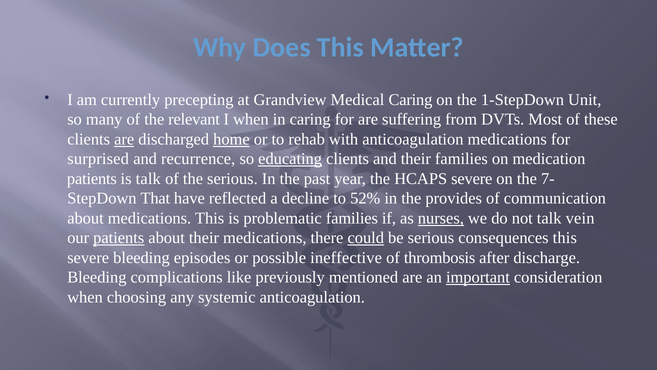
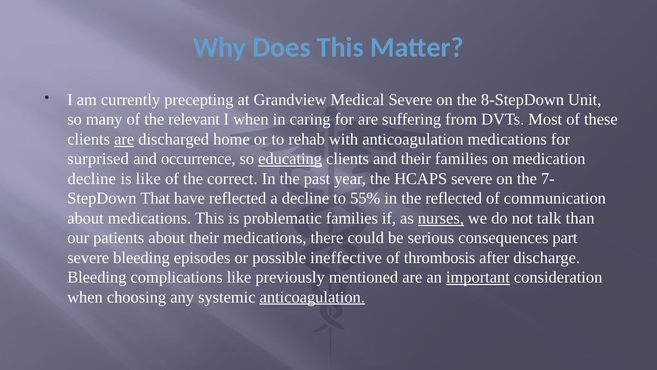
Medical Caring: Caring -> Severe (410, 100)
1-StepDown: 1-StepDown -> 8-StepDown (522, 100)
home underline: present -> none (231, 139)
recurrence: recurrence -> occurrence (198, 159)
patients: patients -> decline (92, 179)
is talk: talk -> like (148, 179)
the serious: serious -> correct (232, 179)
52%: 52% -> 55% (365, 198)
the provides: provides -> reflected (454, 198)
vein: vein -> than (580, 218)
patients underline: present -> none (119, 238)
could underline: present -> none (366, 238)
consequences this: this -> part (565, 238)
anticoagulation underline: none -> present (312, 297)
